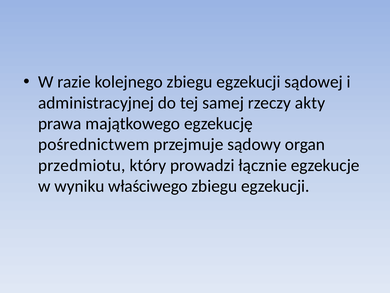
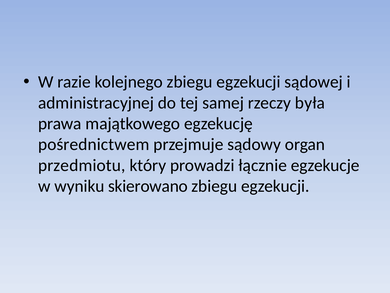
akty: akty -> była (310, 103)
właściwego: właściwego -> skierowano (148, 186)
